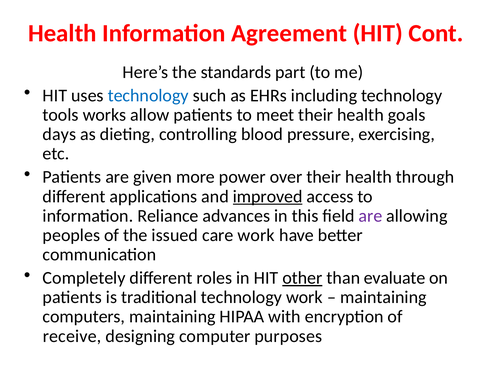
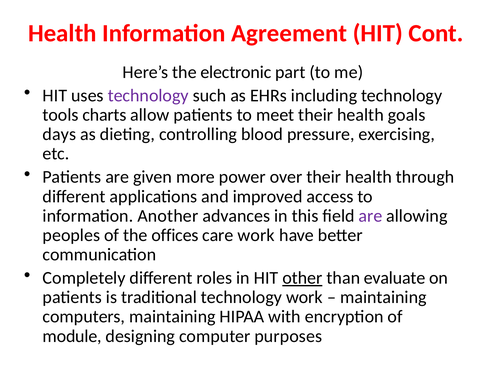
standards: standards -> electronic (236, 72)
technology colour: blue -> purple (148, 96)
works: works -> charts (104, 115)
improved underline: present -> none (268, 197)
Reliance: Reliance -> Another (168, 216)
issued: issued -> offices (175, 236)
receive: receive -> module (72, 337)
